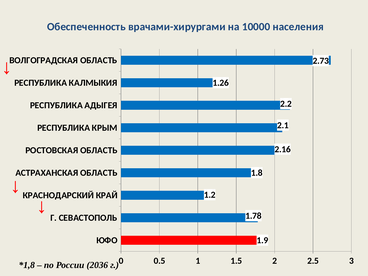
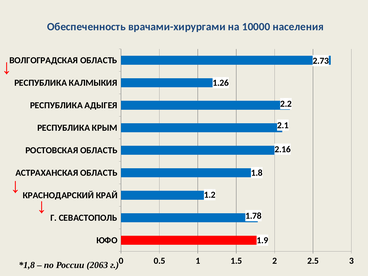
2036: 2036 -> 2063 (97, 265)
